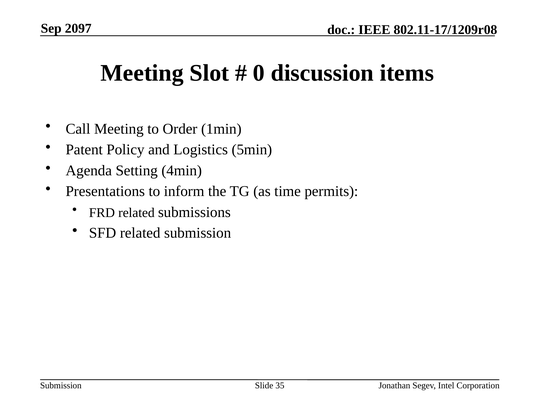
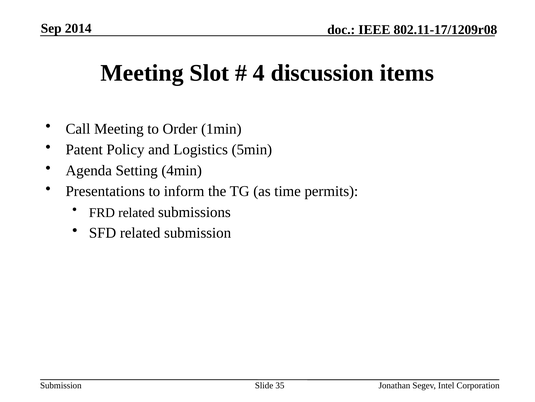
2097: 2097 -> 2014 (78, 28)
0: 0 -> 4 (259, 73)
